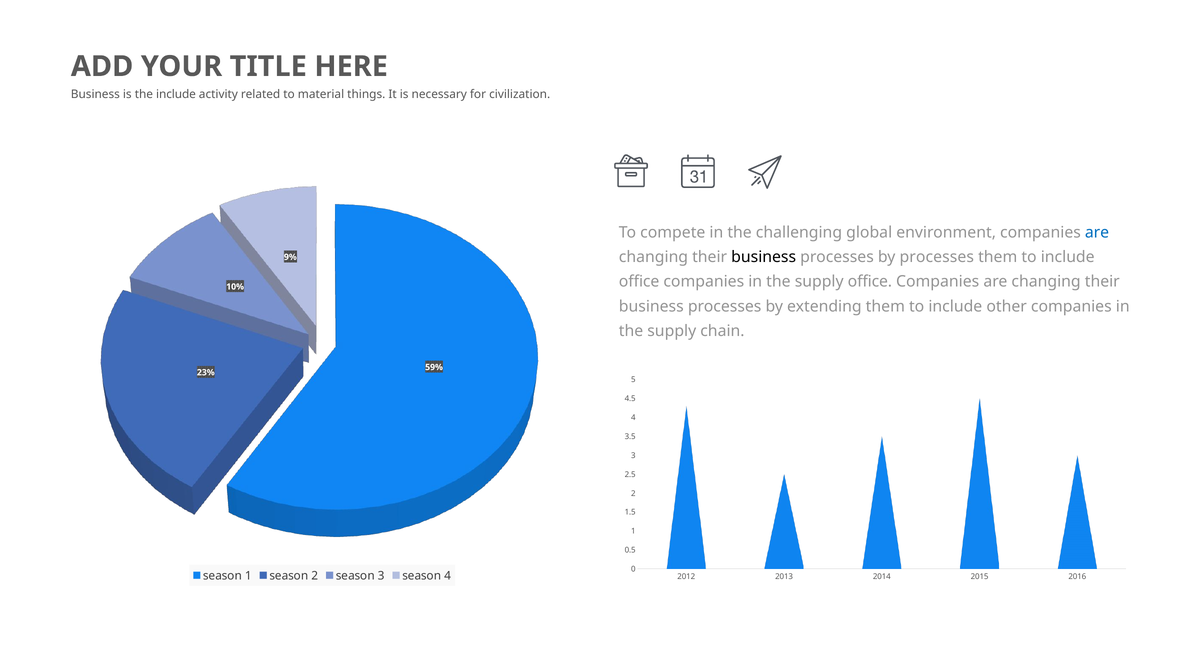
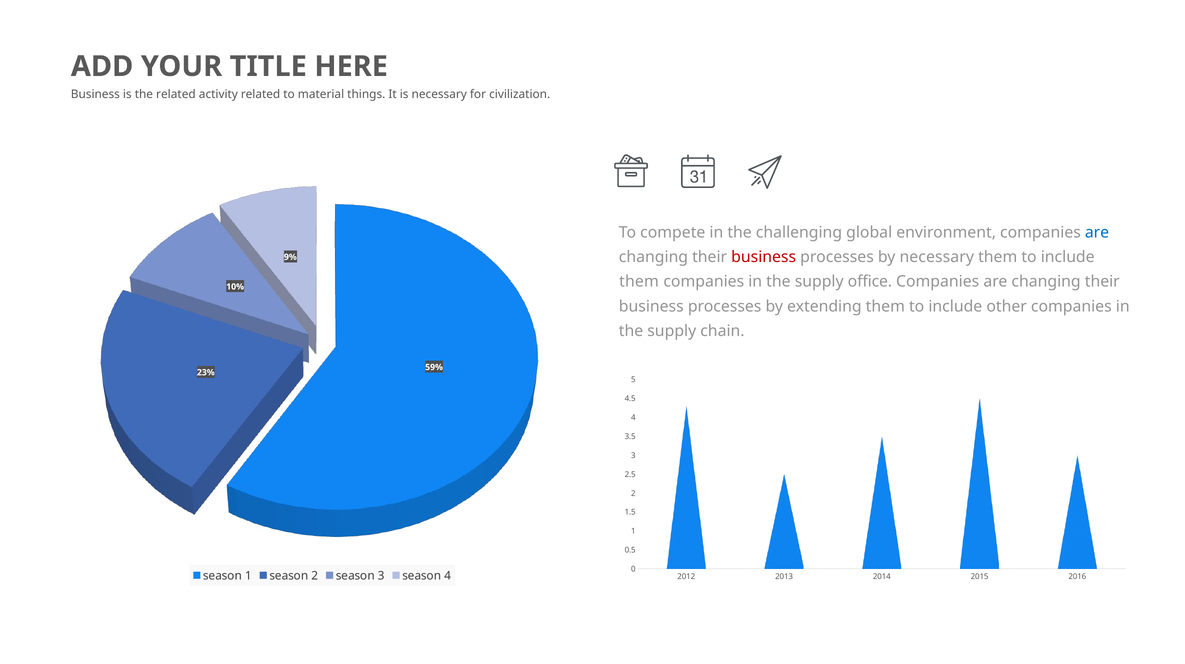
the include: include -> related (176, 94)
business colour: black -> red (764, 257)
by processes: processes -> necessary (937, 257)
office: office -> them (639, 282)
